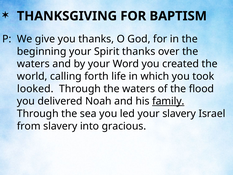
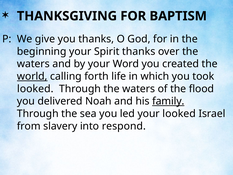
world underline: none -> present (32, 76)
your slavery: slavery -> looked (179, 114)
gracious: gracious -> respond (124, 126)
